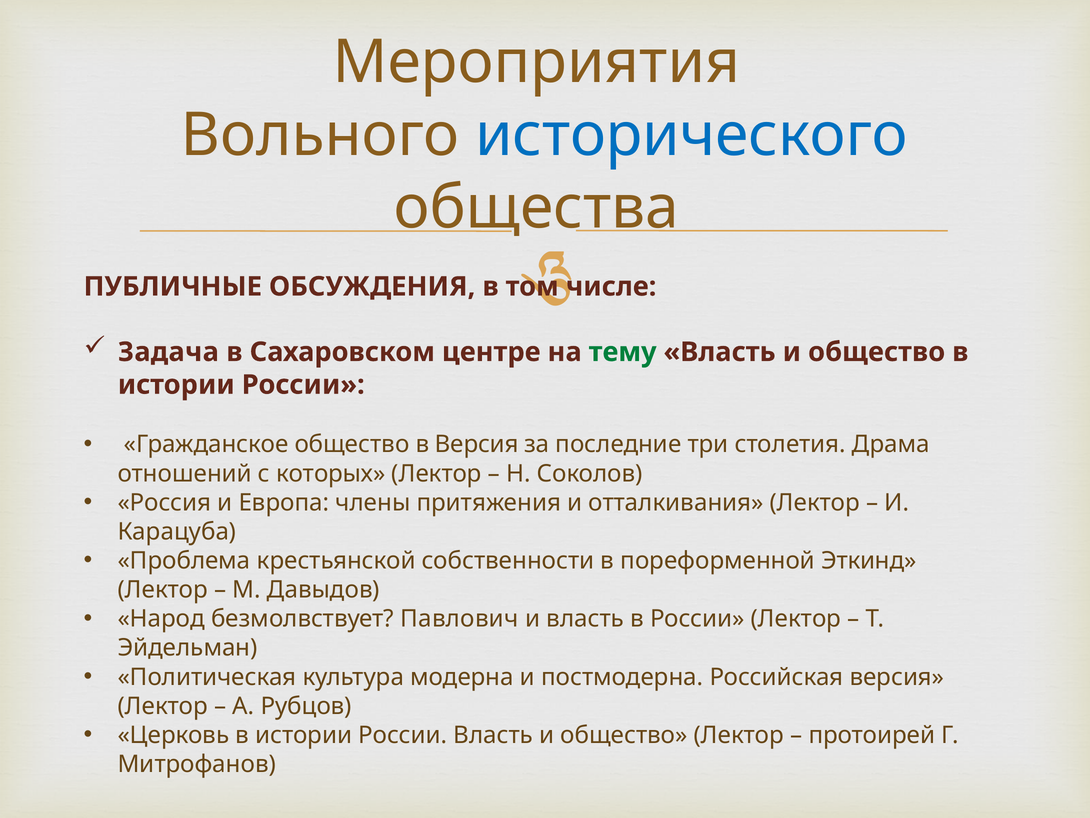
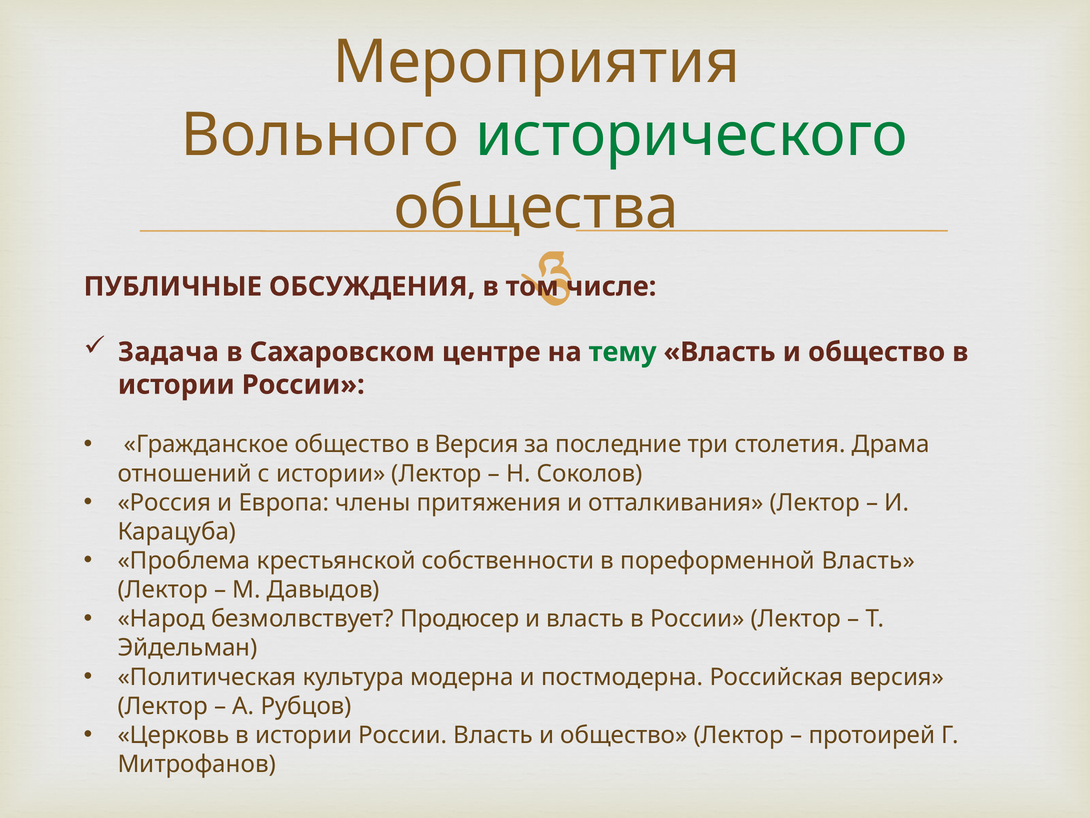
исторического colour: blue -> green (692, 135)
с которых: которых -> истории (331, 473)
пореформенной Эткинд: Эткинд -> Власть (868, 560)
Павлович: Павлович -> Продюсер (460, 619)
